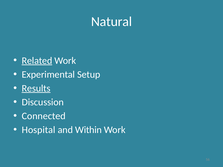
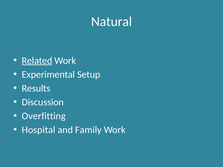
Results underline: present -> none (36, 88)
Connected: Connected -> Overfitting (44, 116)
Within: Within -> Family (88, 130)
